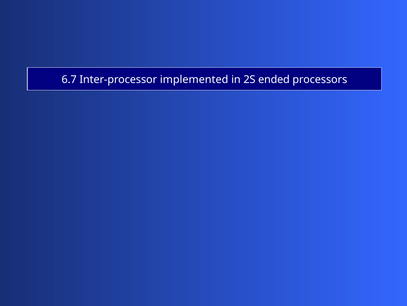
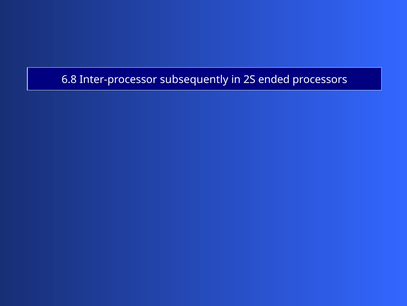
6.7: 6.7 -> 6.8 (69, 79)
implemented: implemented -> subsequently (194, 79)
